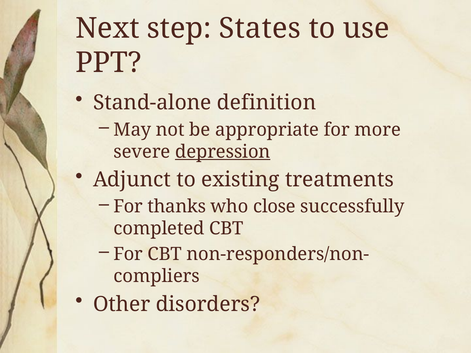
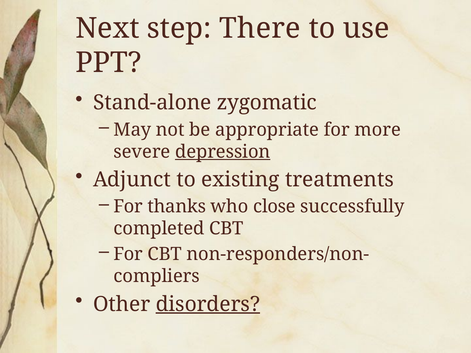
States: States -> There (260, 28)
definition: definition -> zygomatic (267, 103)
disorders underline: none -> present (208, 304)
